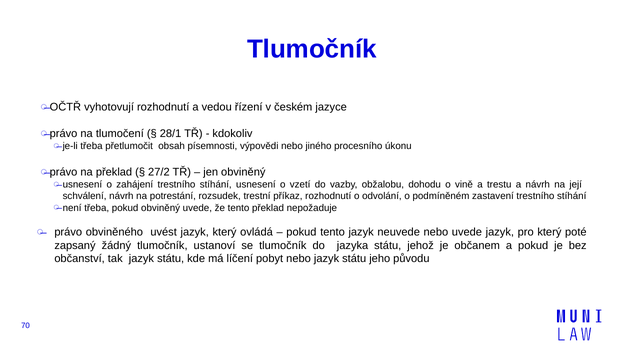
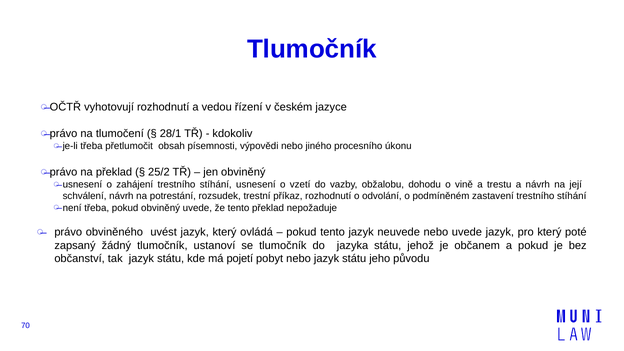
27/2: 27/2 -> 25/2 (159, 172)
líčení: líčení -> pojetí (240, 259)
